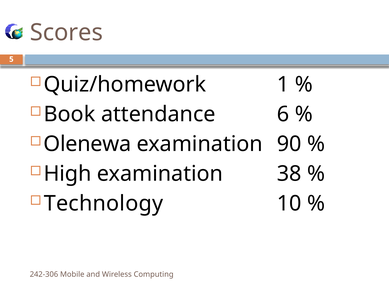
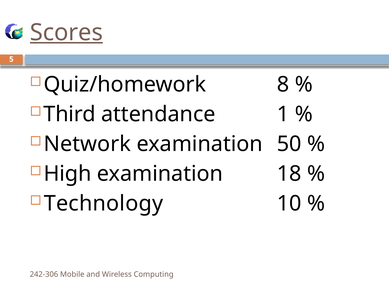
Scores underline: none -> present (66, 32)
1: 1 -> 8 (283, 84)
Book: Book -> Third (70, 114)
6: 6 -> 1 (283, 114)
Olenewa: Olenewa -> Network (87, 144)
90: 90 -> 50 (289, 144)
38: 38 -> 18 (289, 174)
